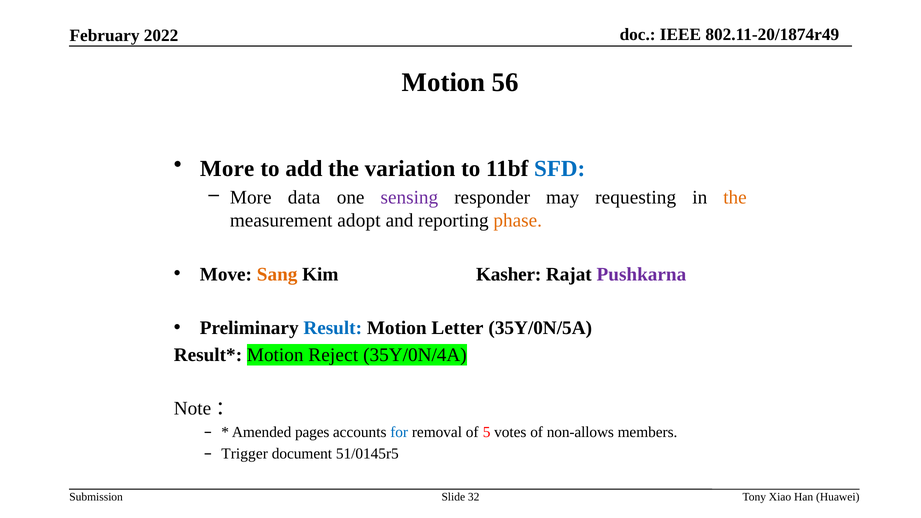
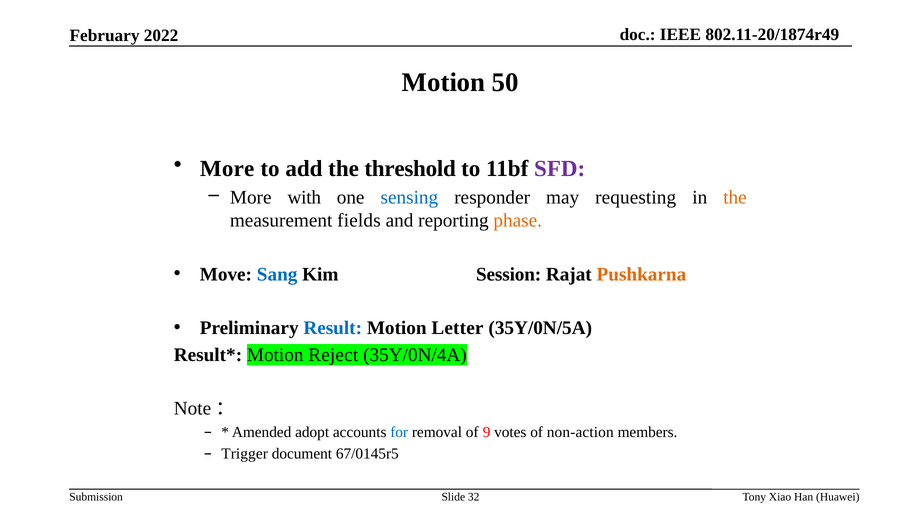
56: 56 -> 50 (505, 82)
variation: variation -> threshold (410, 169)
SFD colour: blue -> purple (560, 169)
data: data -> with (304, 197)
sensing colour: purple -> blue (409, 197)
adopt: adopt -> fields (359, 220)
Sang colour: orange -> blue (277, 274)
Kasher: Kasher -> Session (509, 274)
Pushkarna colour: purple -> orange (641, 274)
pages: pages -> adopt (312, 432)
5: 5 -> 9 (487, 432)
non-allows: non-allows -> non-action (580, 432)
51/0145r5: 51/0145r5 -> 67/0145r5 (367, 454)
